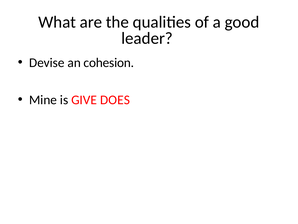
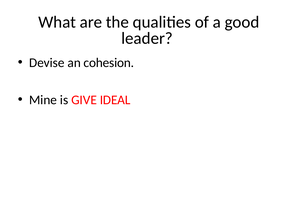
DOES: DOES -> IDEAL (115, 100)
